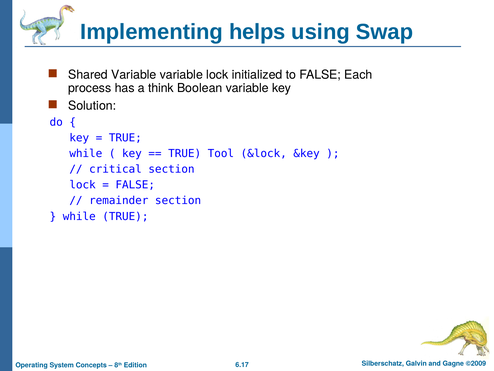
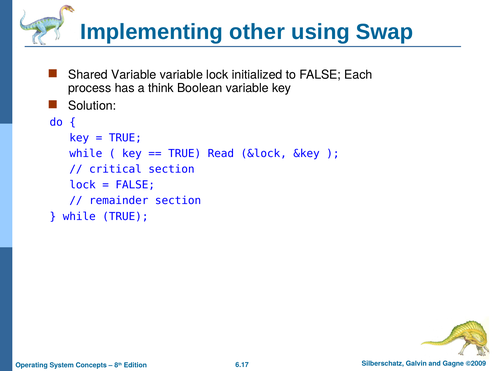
helps: helps -> other (257, 32)
Tool: Tool -> Read (221, 153)
